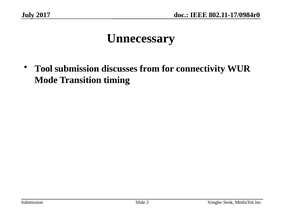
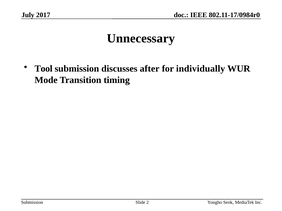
from: from -> after (150, 69)
connectivity: connectivity -> individually (201, 69)
